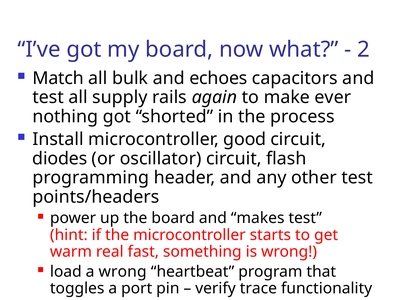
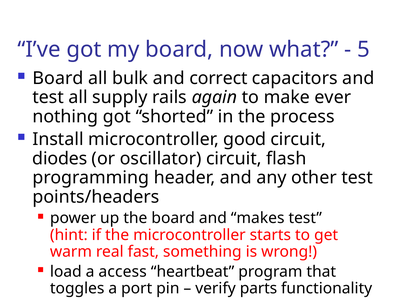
2: 2 -> 5 (363, 50)
Match: Match -> Board (58, 78)
echoes: echoes -> correct (218, 78)
a wrong: wrong -> access (123, 272)
trace: trace -> parts (258, 289)
